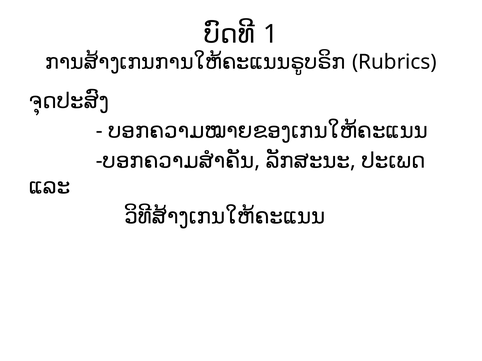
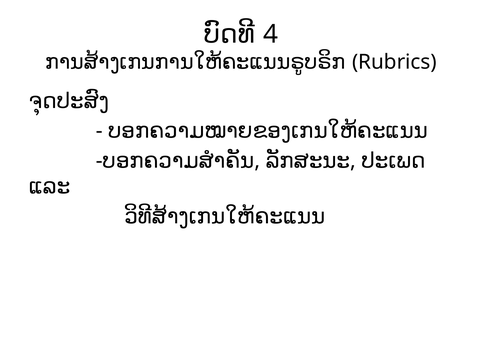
1: 1 -> 4 (271, 34)
